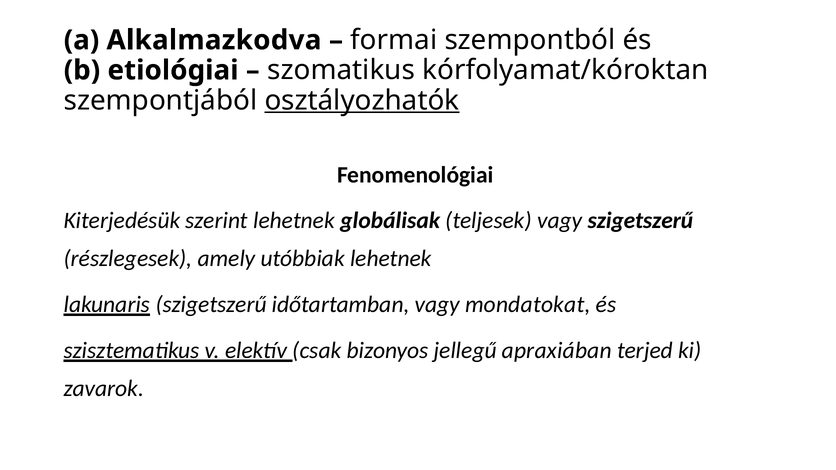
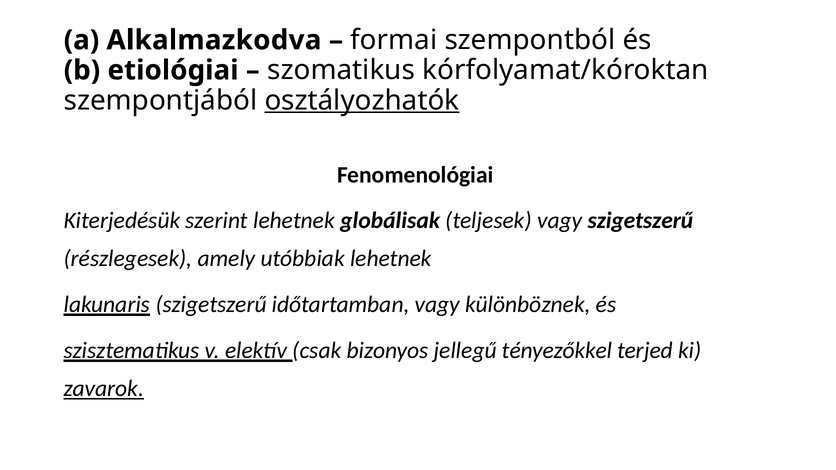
mondatokat: mondatokat -> különböznek (528, 305)
apraxiában: apraxiában -> tényezőkkel (557, 351)
zavarok underline: none -> present (104, 389)
